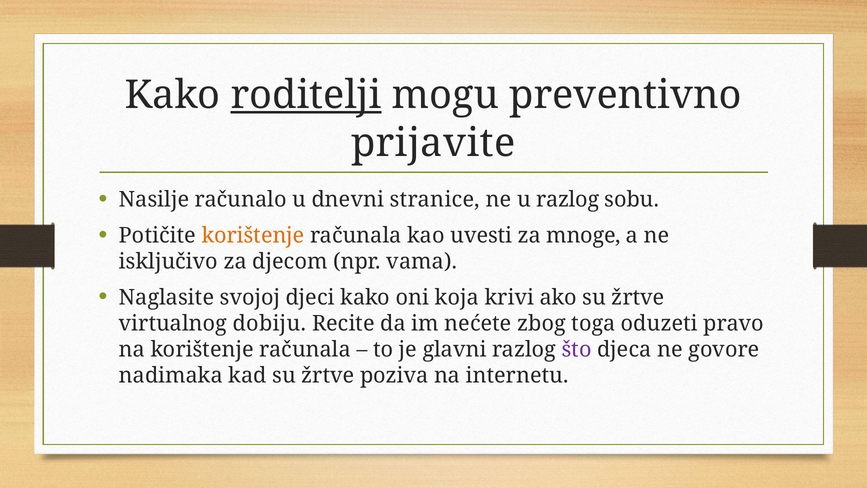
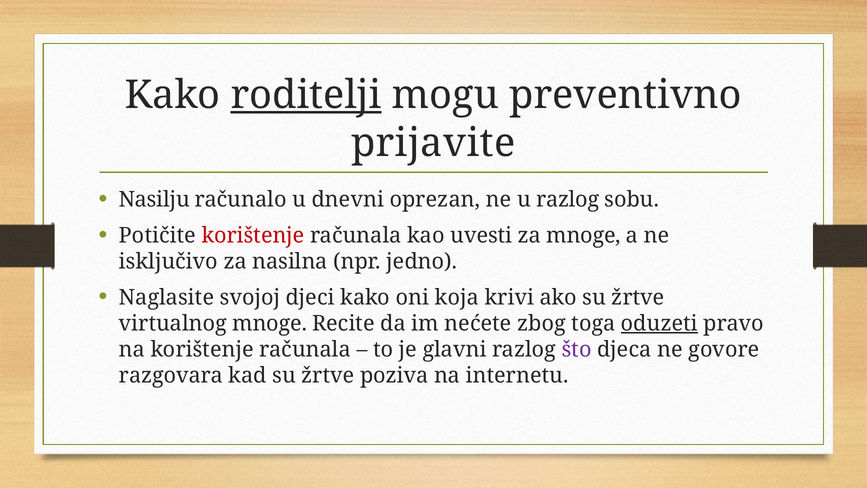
Nasilje: Nasilje -> Nasilju (154, 200)
stranice: stranice -> oprezan (435, 200)
korištenje colour: orange -> red (253, 235)
djecom: djecom -> nasilna (290, 261)
vama: vama -> jedno (422, 261)
virtualnog dobiju: dobiju -> mnoge (270, 323)
oduzeti underline: none -> present (659, 323)
nadimaka: nadimaka -> razgovara (171, 375)
